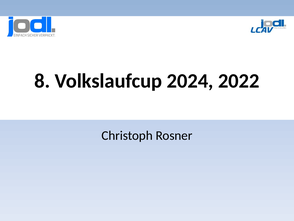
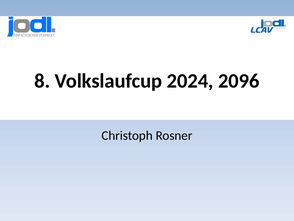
2022: 2022 -> 2096 (239, 81)
